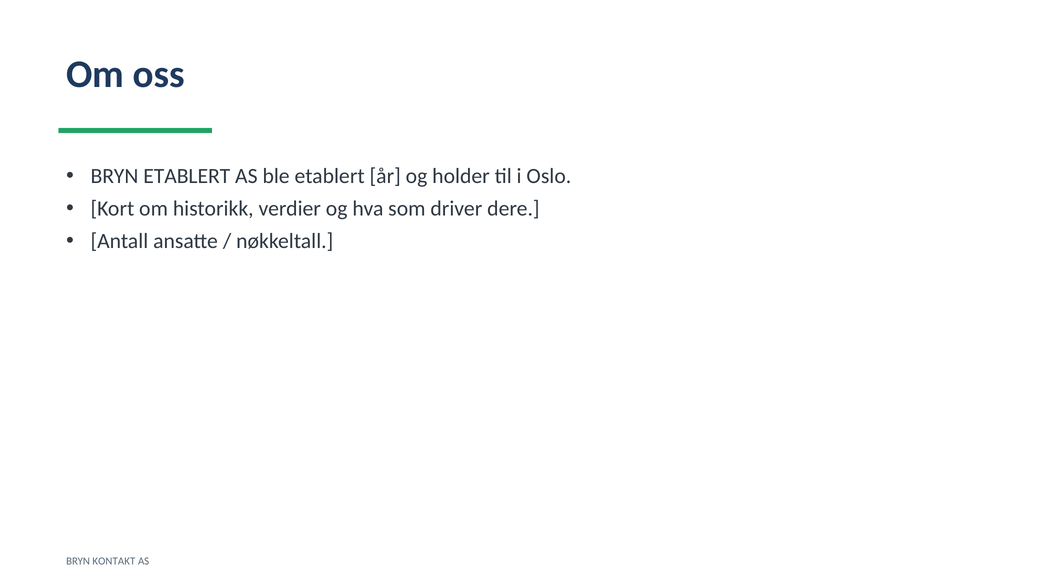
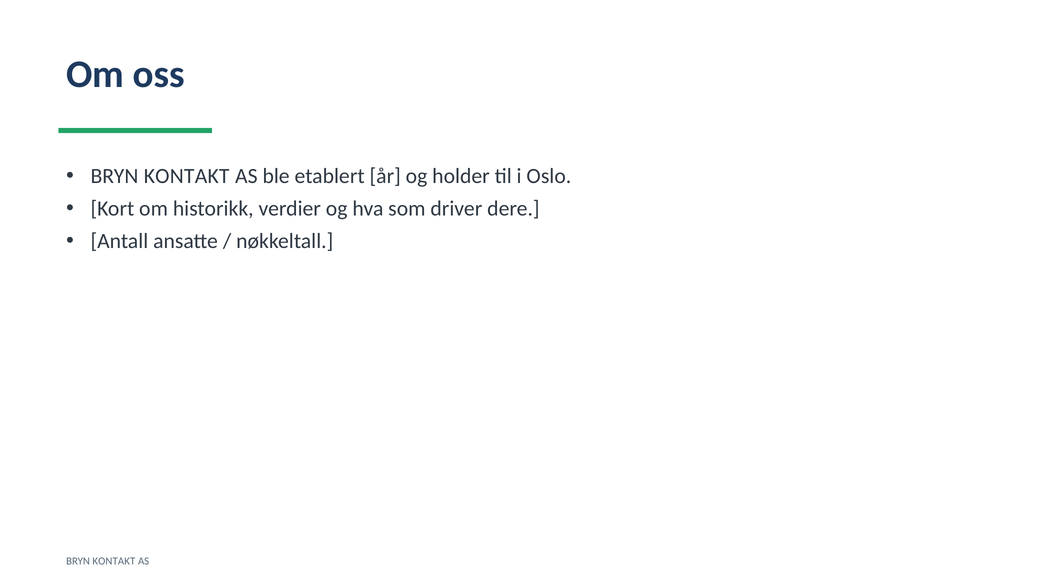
ETABLERT: ETABLERT -> KONTAKT (187, 176)
